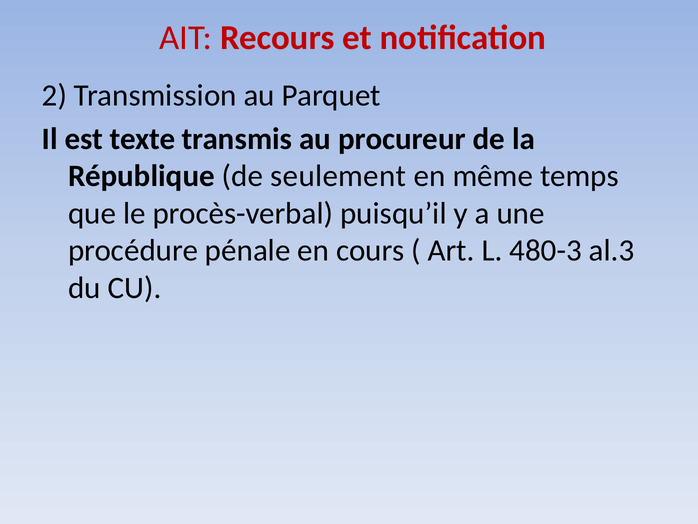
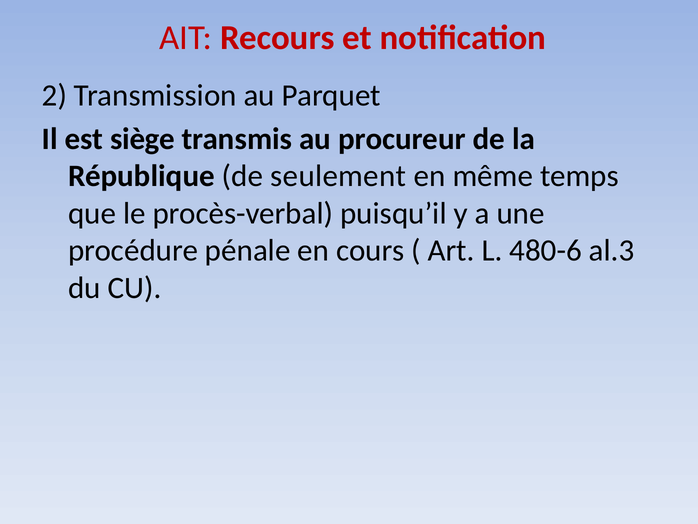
texte: texte -> siège (143, 139)
480-3: 480-3 -> 480-6 (546, 250)
